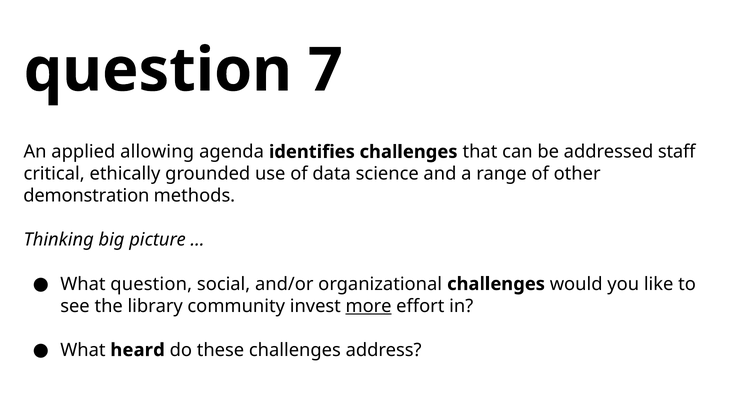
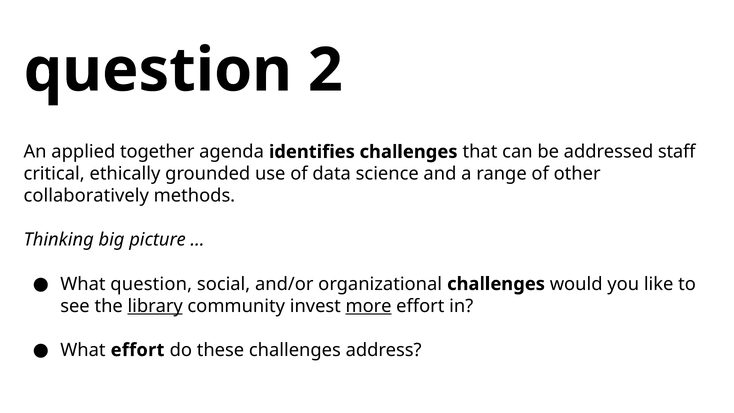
7: 7 -> 2 (325, 70)
allowing: allowing -> together (157, 152)
demonstration: demonstration -> collaboratively (86, 196)
library underline: none -> present (155, 306)
What heard: heard -> effort (138, 350)
